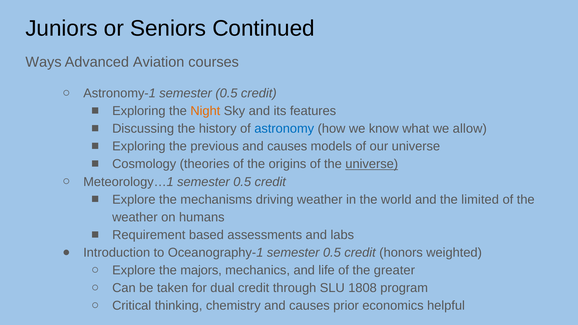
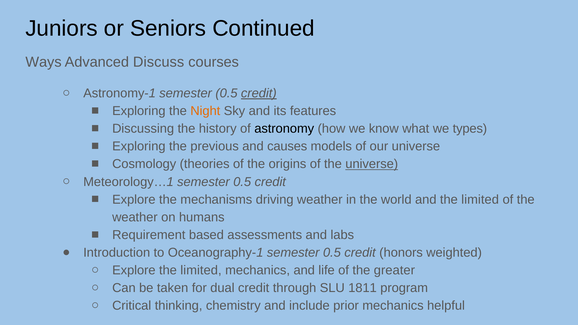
Aviation: Aviation -> Discuss (159, 62)
credit underline: none -> present (259, 93)
astronomy colour: blue -> black (284, 129)
allow: allow -> types (470, 129)
Explore the majors: majors -> limited (201, 270)
1808: 1808 -> 1811 (363, 288)
chemistry and causes: causes -> include (309, 306)
prior economics: economics -> mechanics (393, 306)
